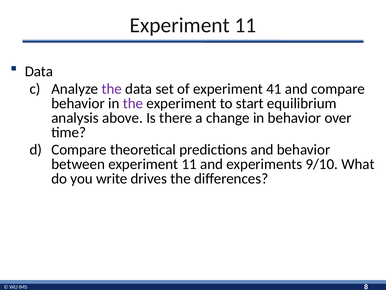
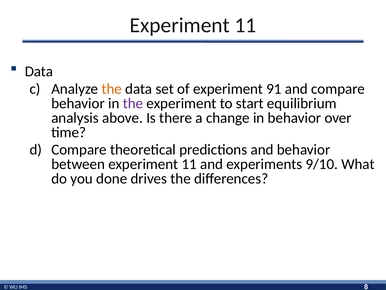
the colour: purple -> orange (112, 89)
41: 41 -> 91 (274, 89)
write: write -> done (112, 178)
